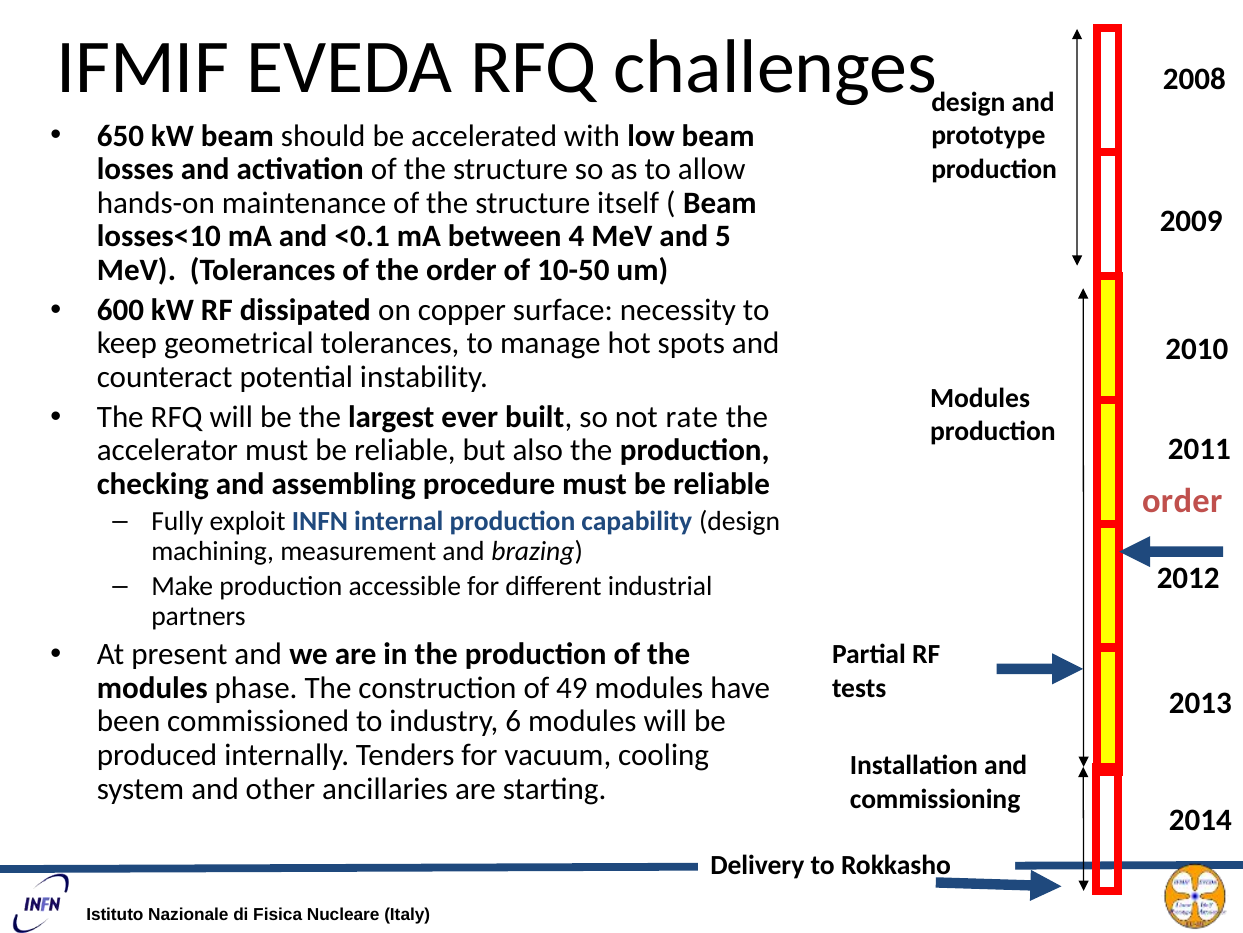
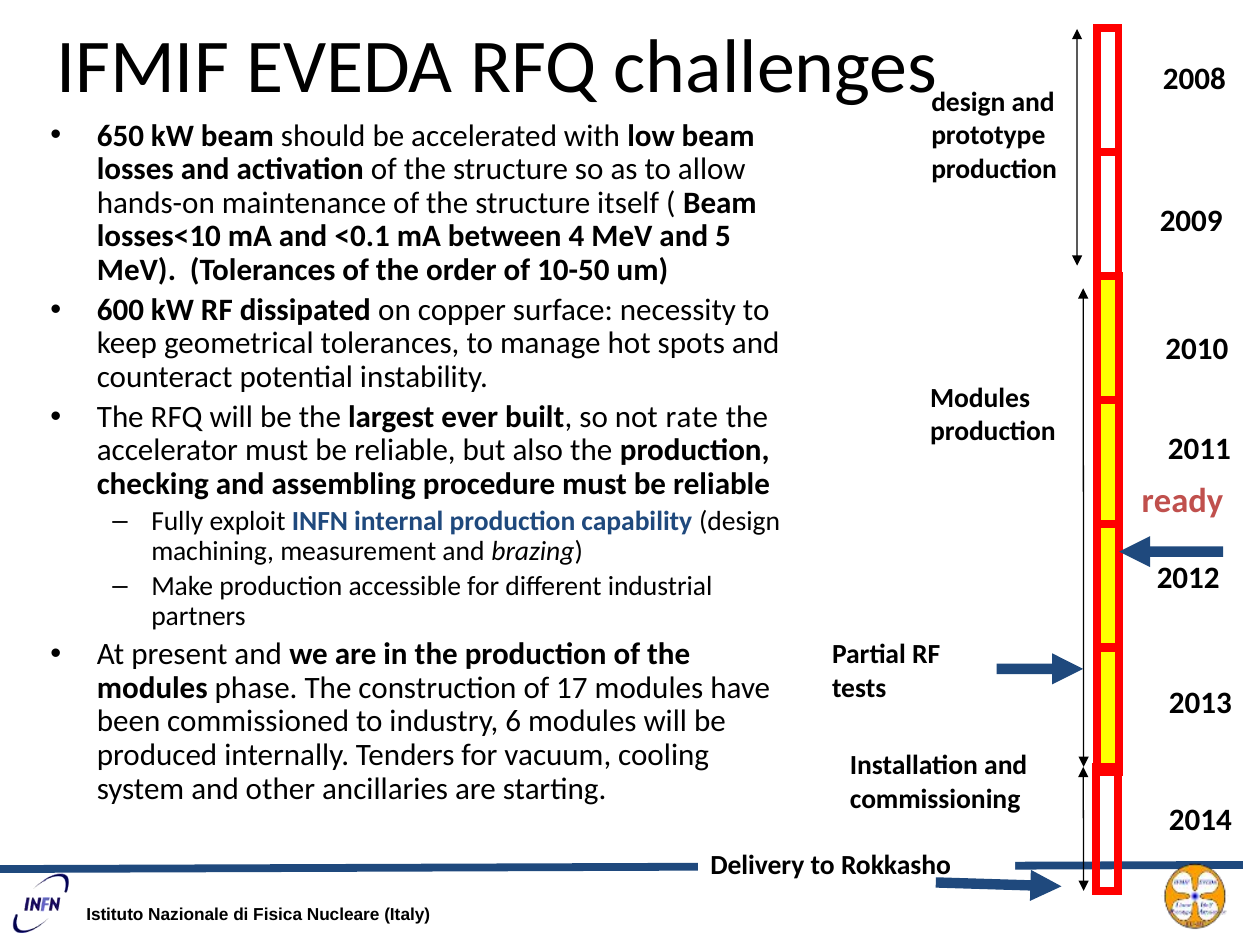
order: order -> ready (1182, 501)
49: 49 -> 17 (572, 687)
